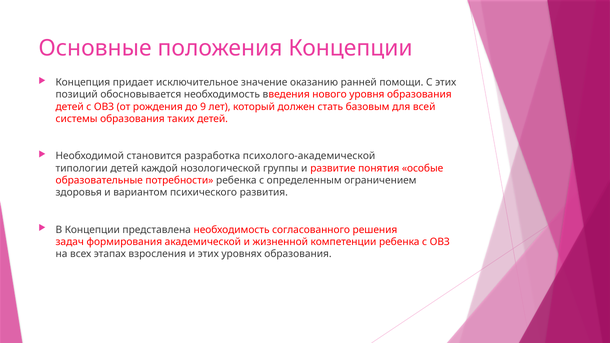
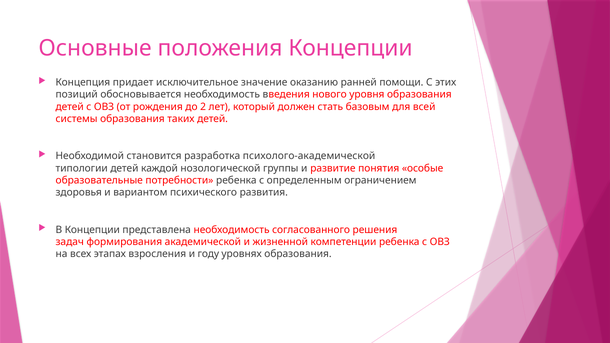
9: 9 -> 2 (203, 107)
и этих: этих -> году (208, 254)
